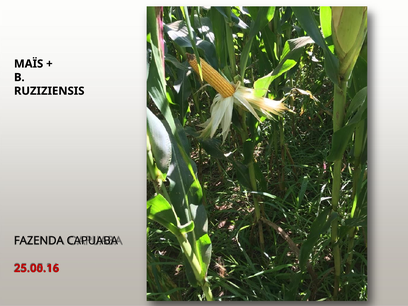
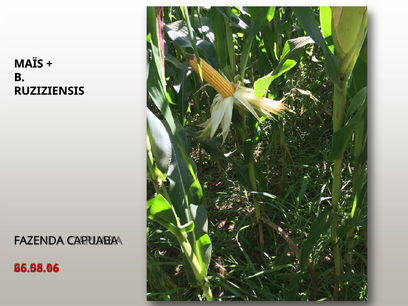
25.00.16: 25.00.16 -> 66.58.06 (37, 268)
